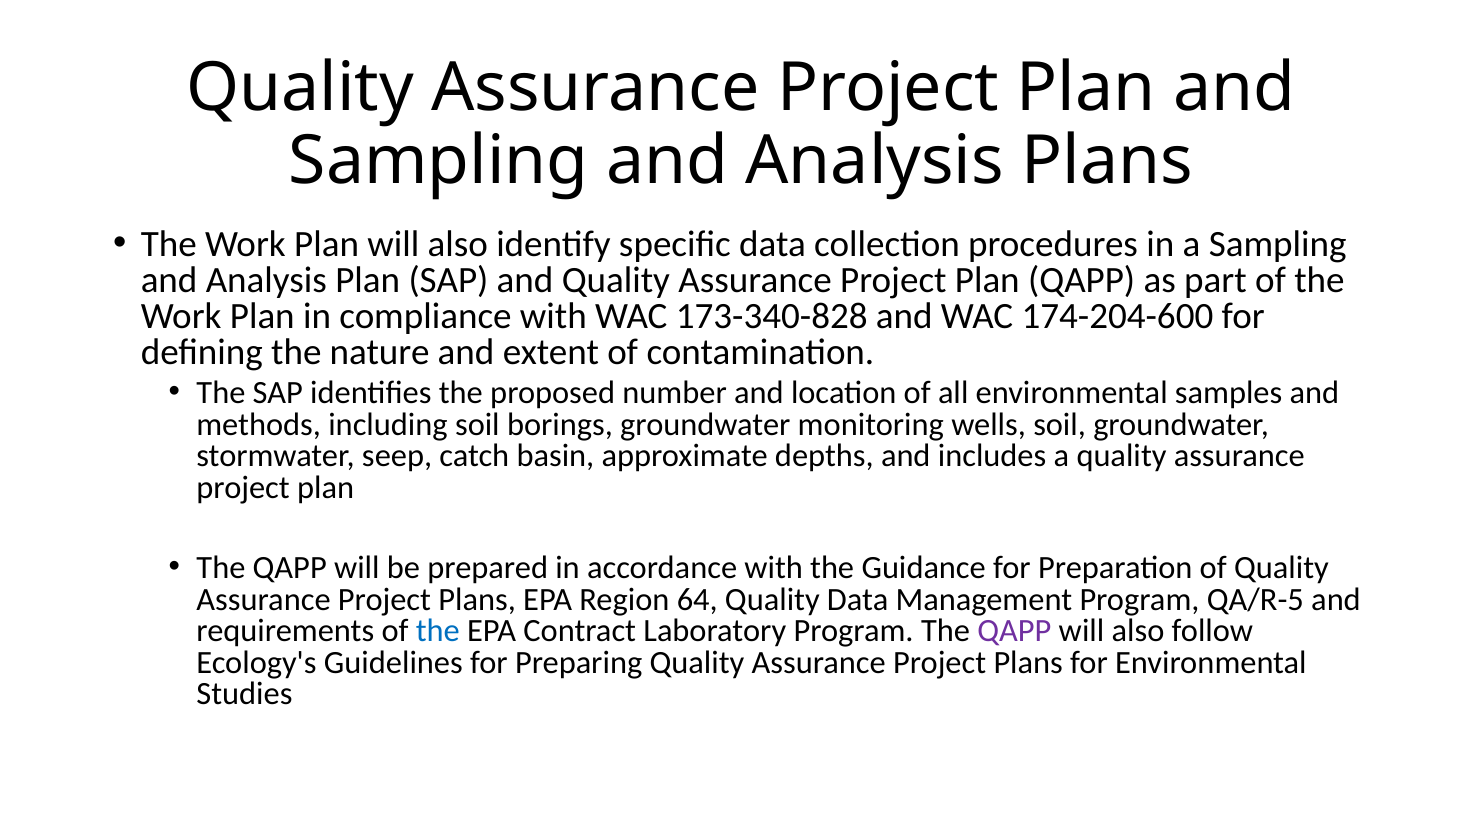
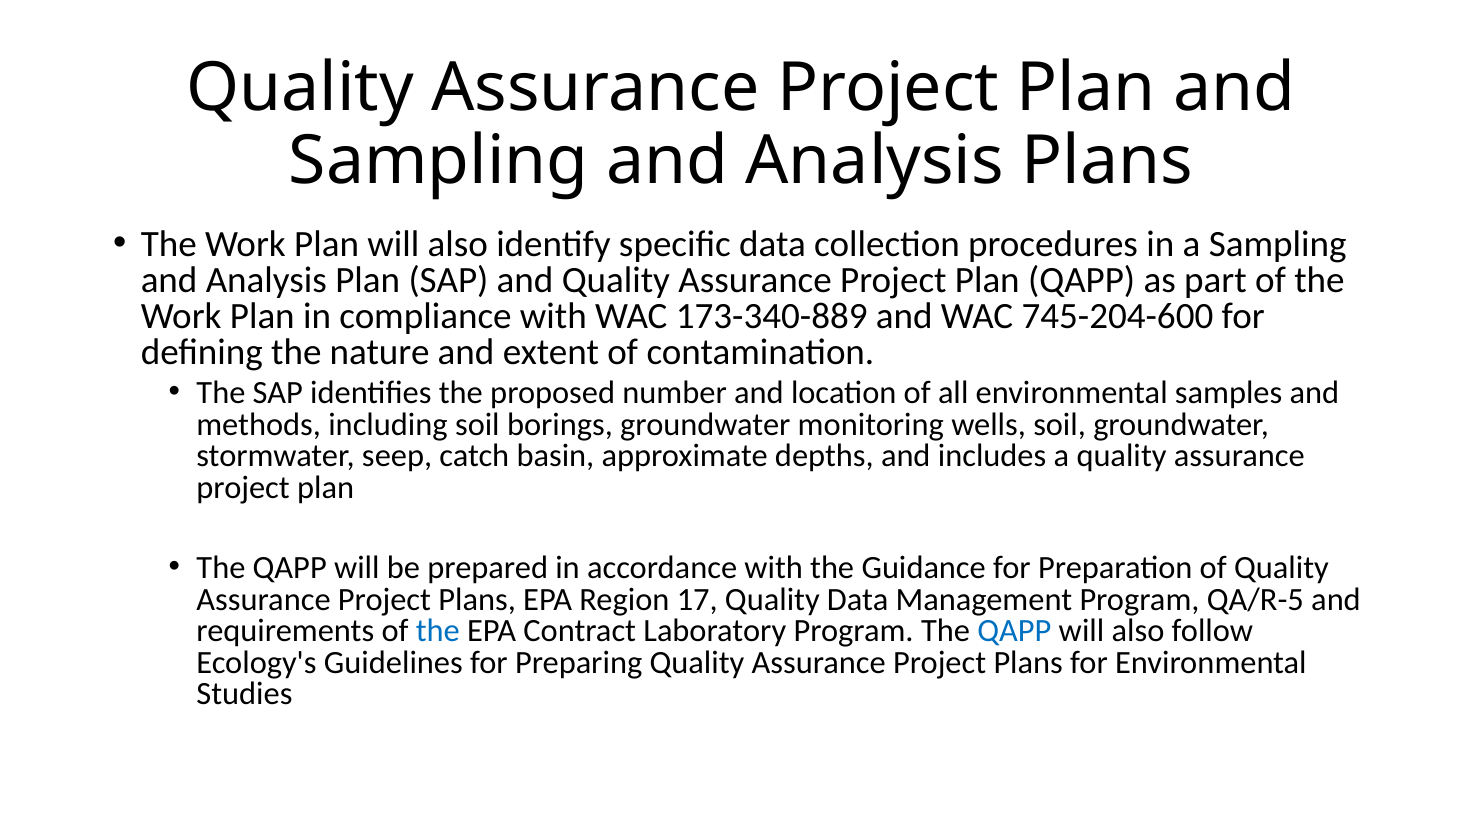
173-340-828: 173-340-828 -> 173-340-889 (772, 316)
174-204-600: 174-204-600 -> 745-204-600 (1117, 316)
64: 64 -> 17 (697, 600)
QAPP colour: purple -> blue (1014, 631)
